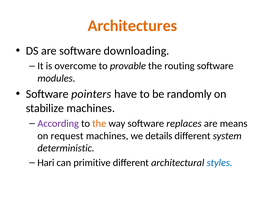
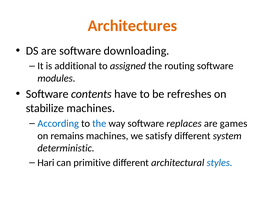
overcome: overcome -> additional (75, 66)
provable: provable -> assigned (128, 66)
pointers: pointers -> contents (91, 94)
randomly: randomly -> refreshes (189, 94)
According colour: purple -> blue (58, 123)
the colour: orange -> blue (99, 123)
means: means -> games (234, 123)
request: request -> remains (67, 136)
details: details -> satisfy (159, 136)
